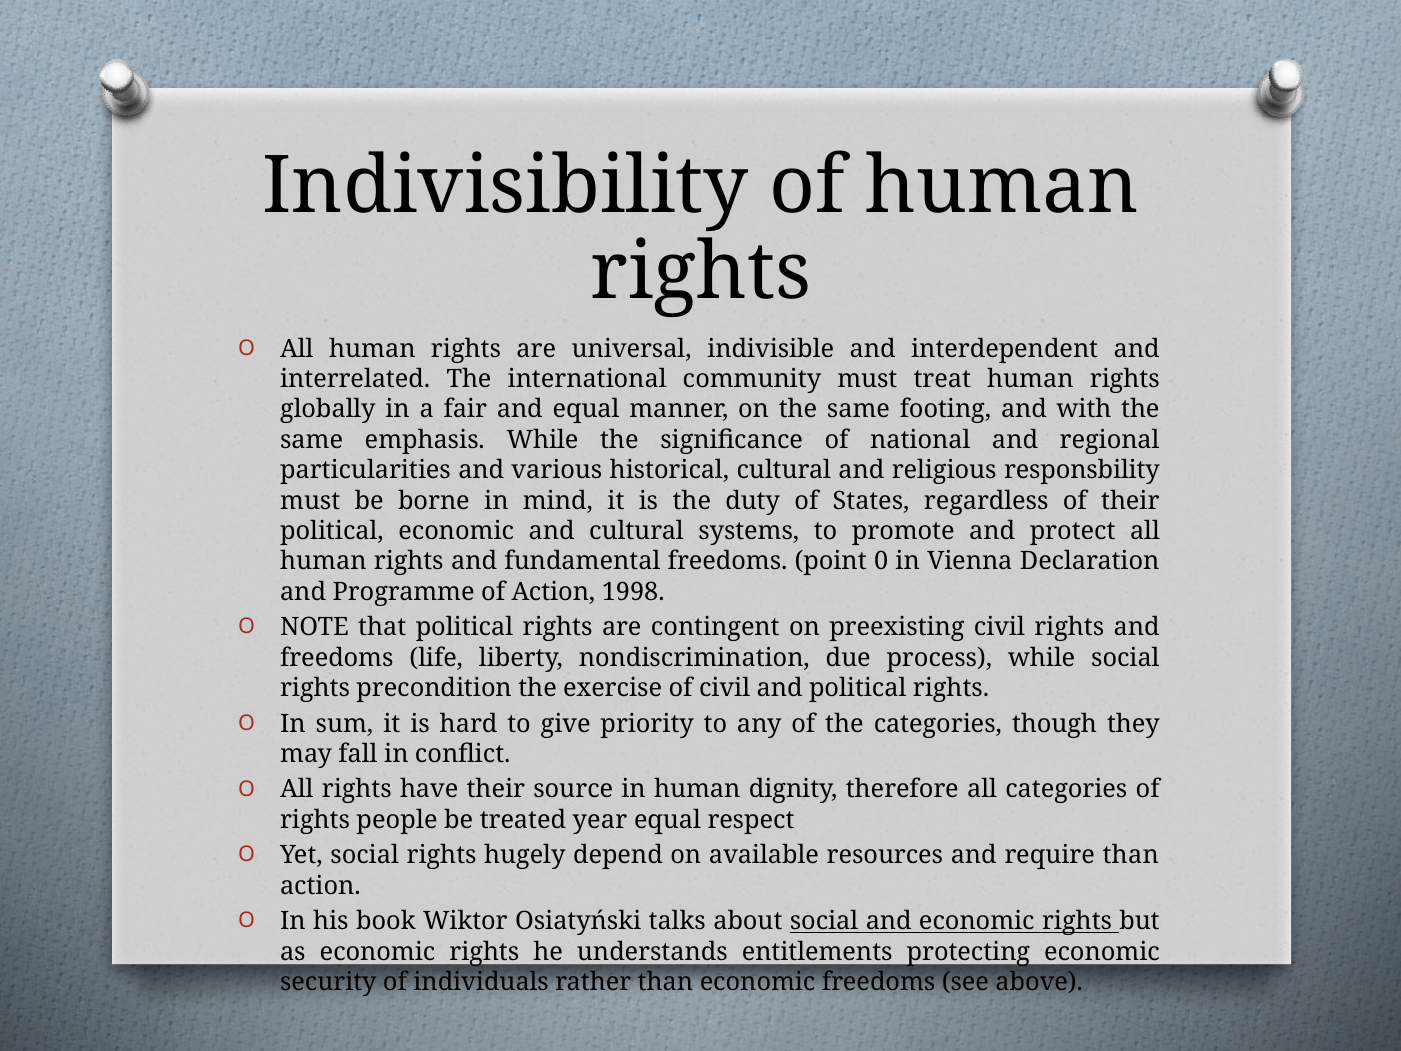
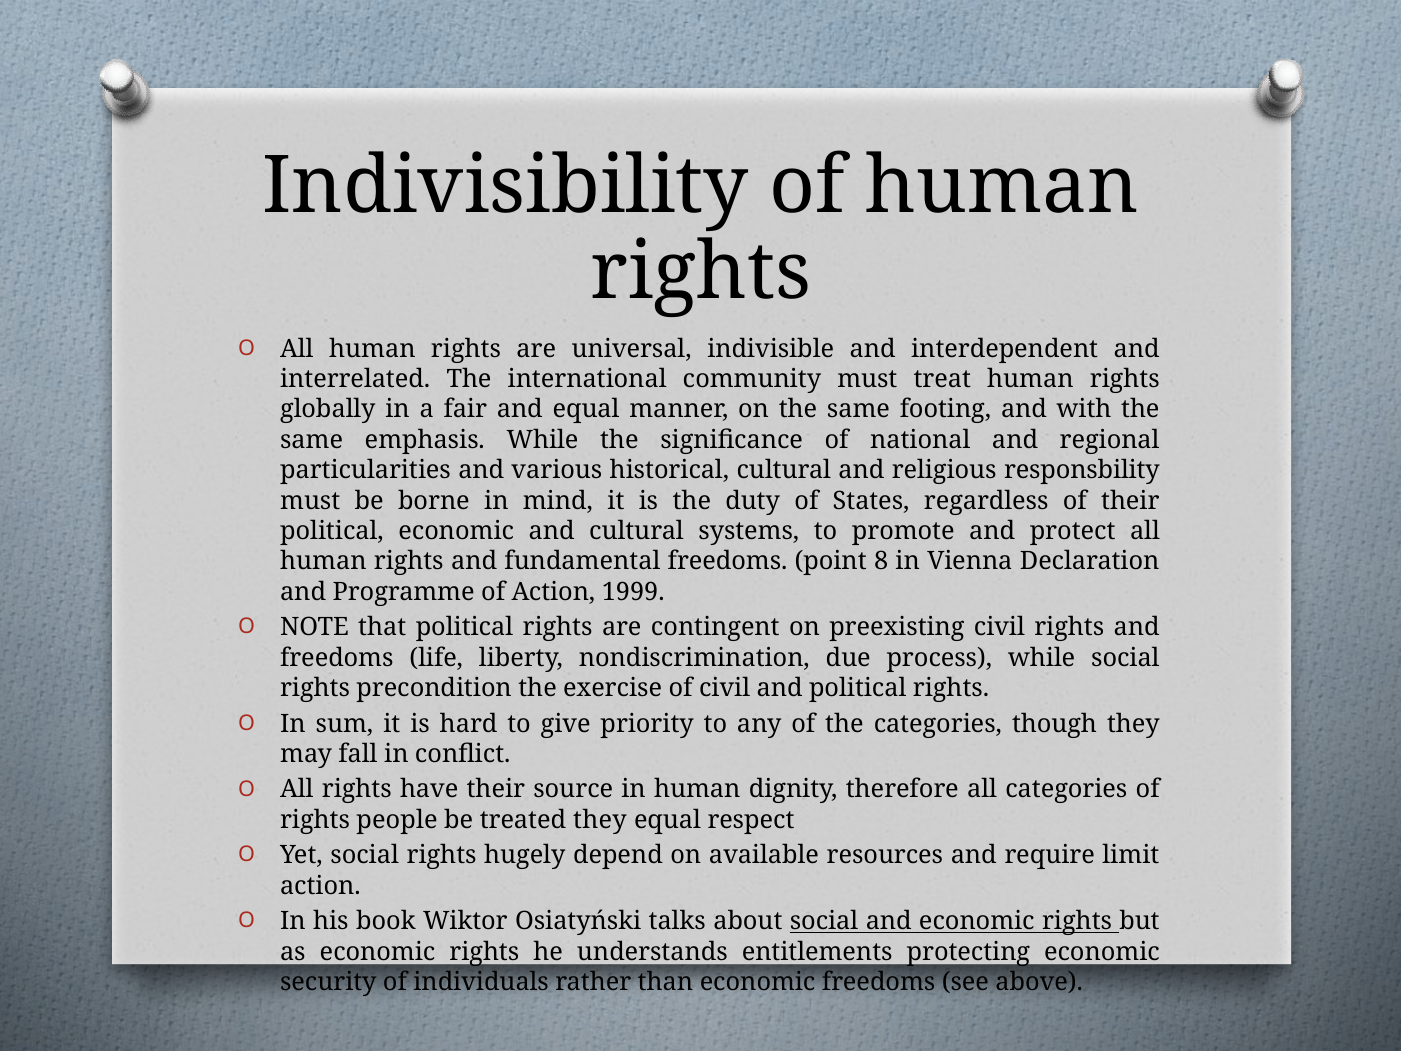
0: 0 -> 8 (881, 561)
1998: 1998 -> 1999 (633, 592)
treated year: year -> they (600, 820)
require than: than -> limit (1131, 855)
